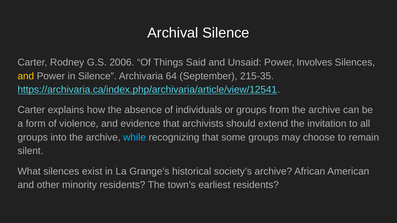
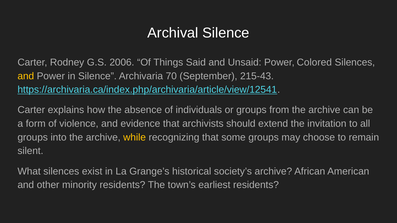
Involves: Involves -> Colored (314, 62)
64: 64 -> 70 (171, 76)
215-35: 215-35 -> 215-43 (257, 76)
while colour: light blue -> yellow (135, 138)
